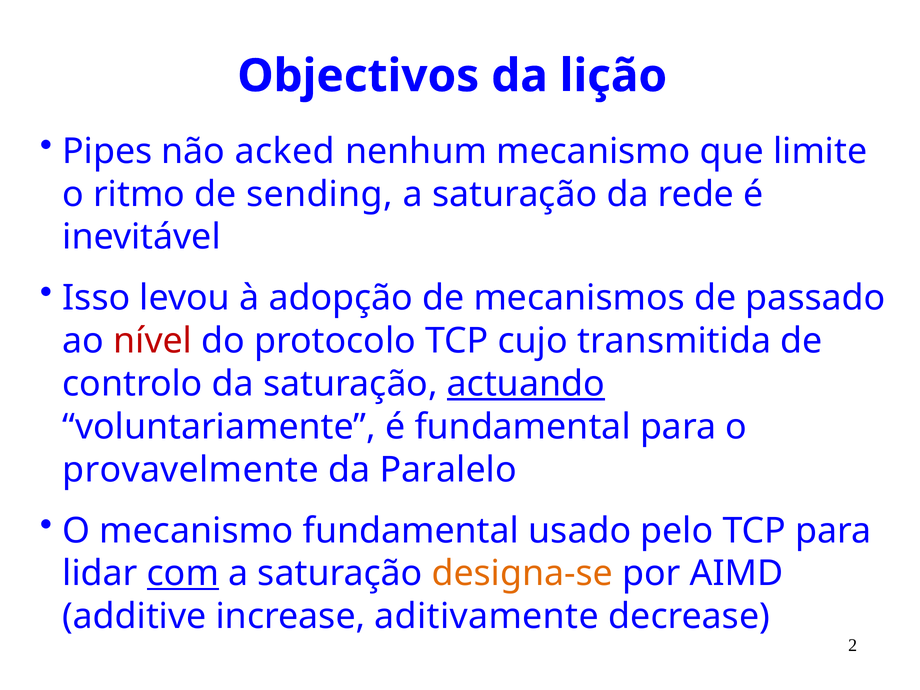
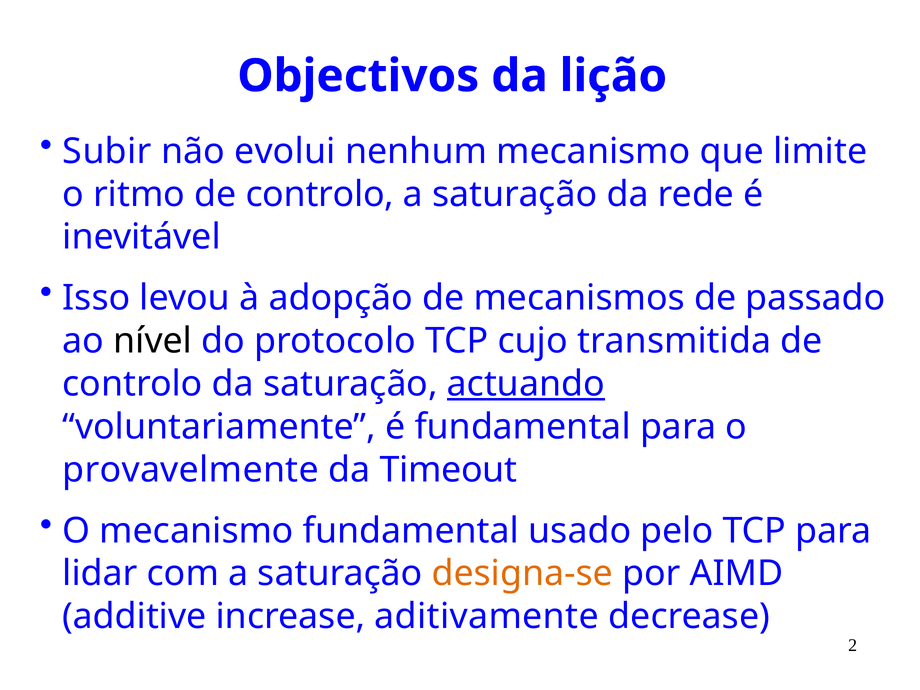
Pipes: Pipes -> Subir (107, 151)
acked: acked -> evolui (285, 151)
ritmo de sending: sending -> controlo (320, 194)
nível colour: red -> black (153, 341)
Paralelo: Paralelo -> Timeout (448, 470)
com underline: present -> none (183, 574)
